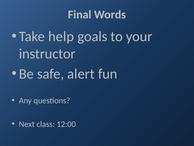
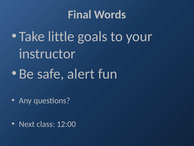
help: help -> little (61, 36)
